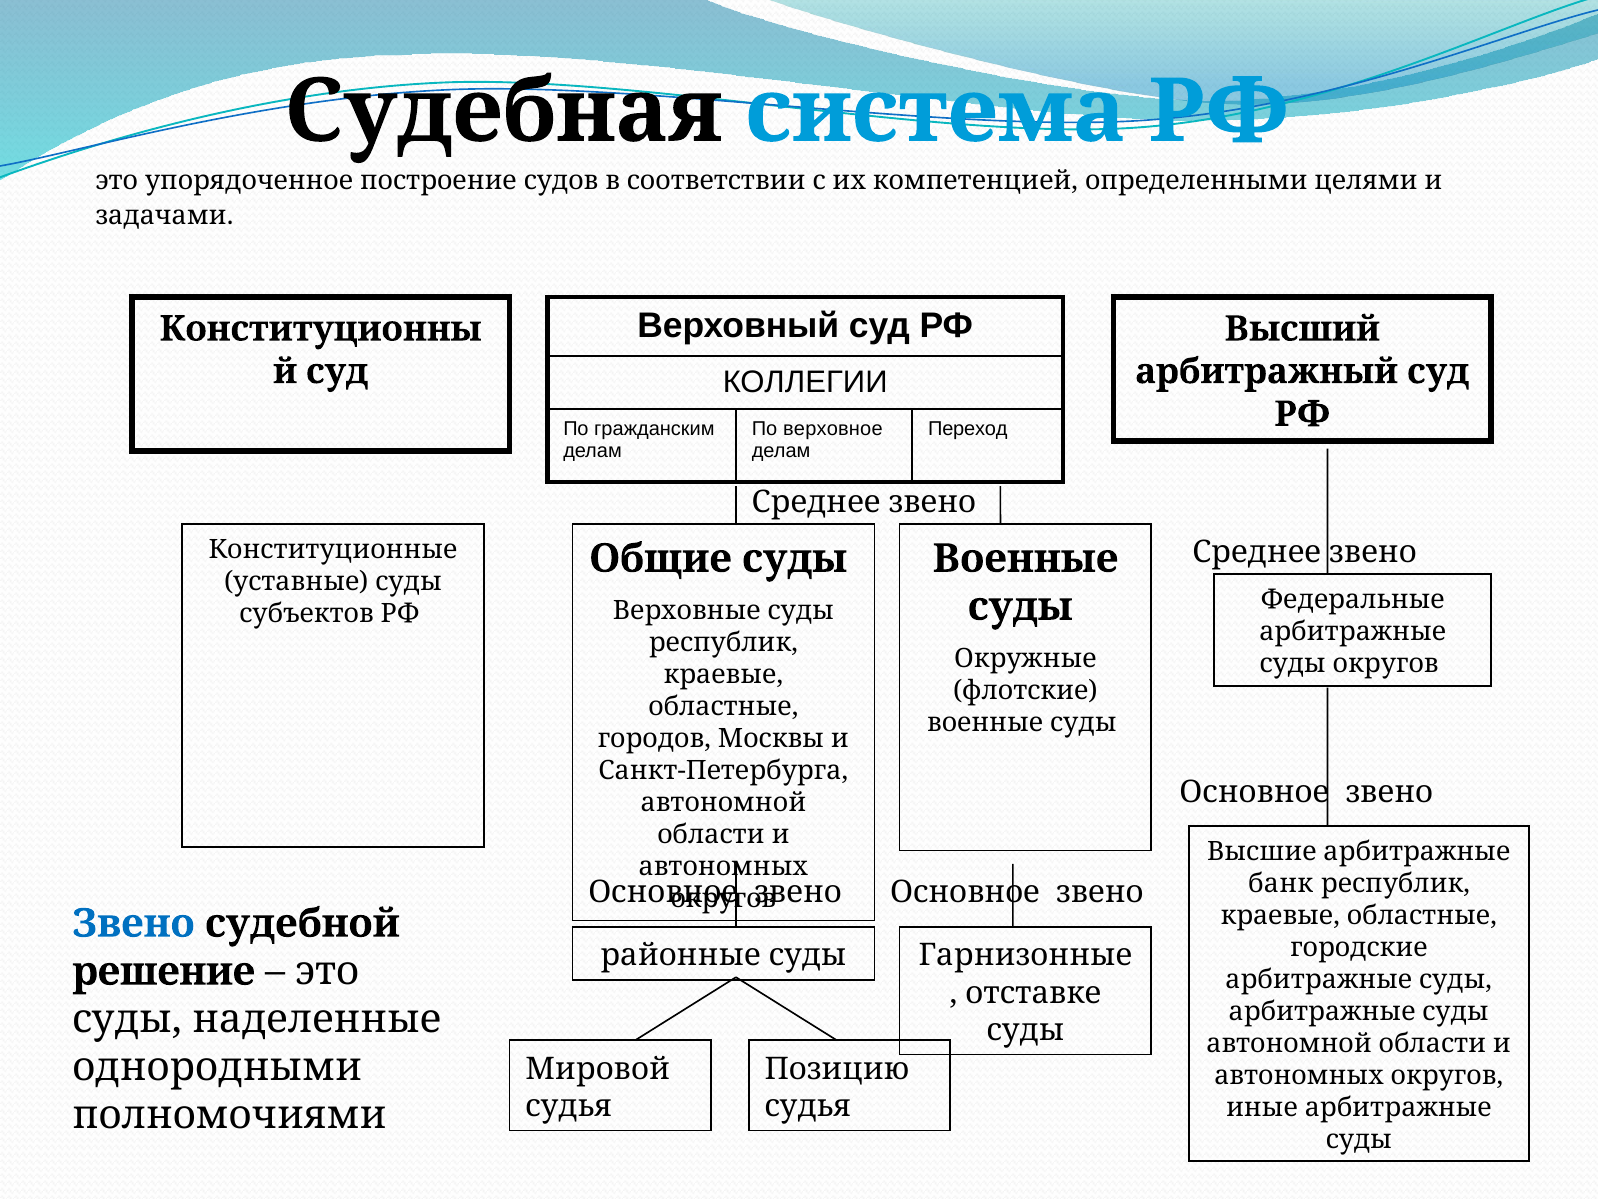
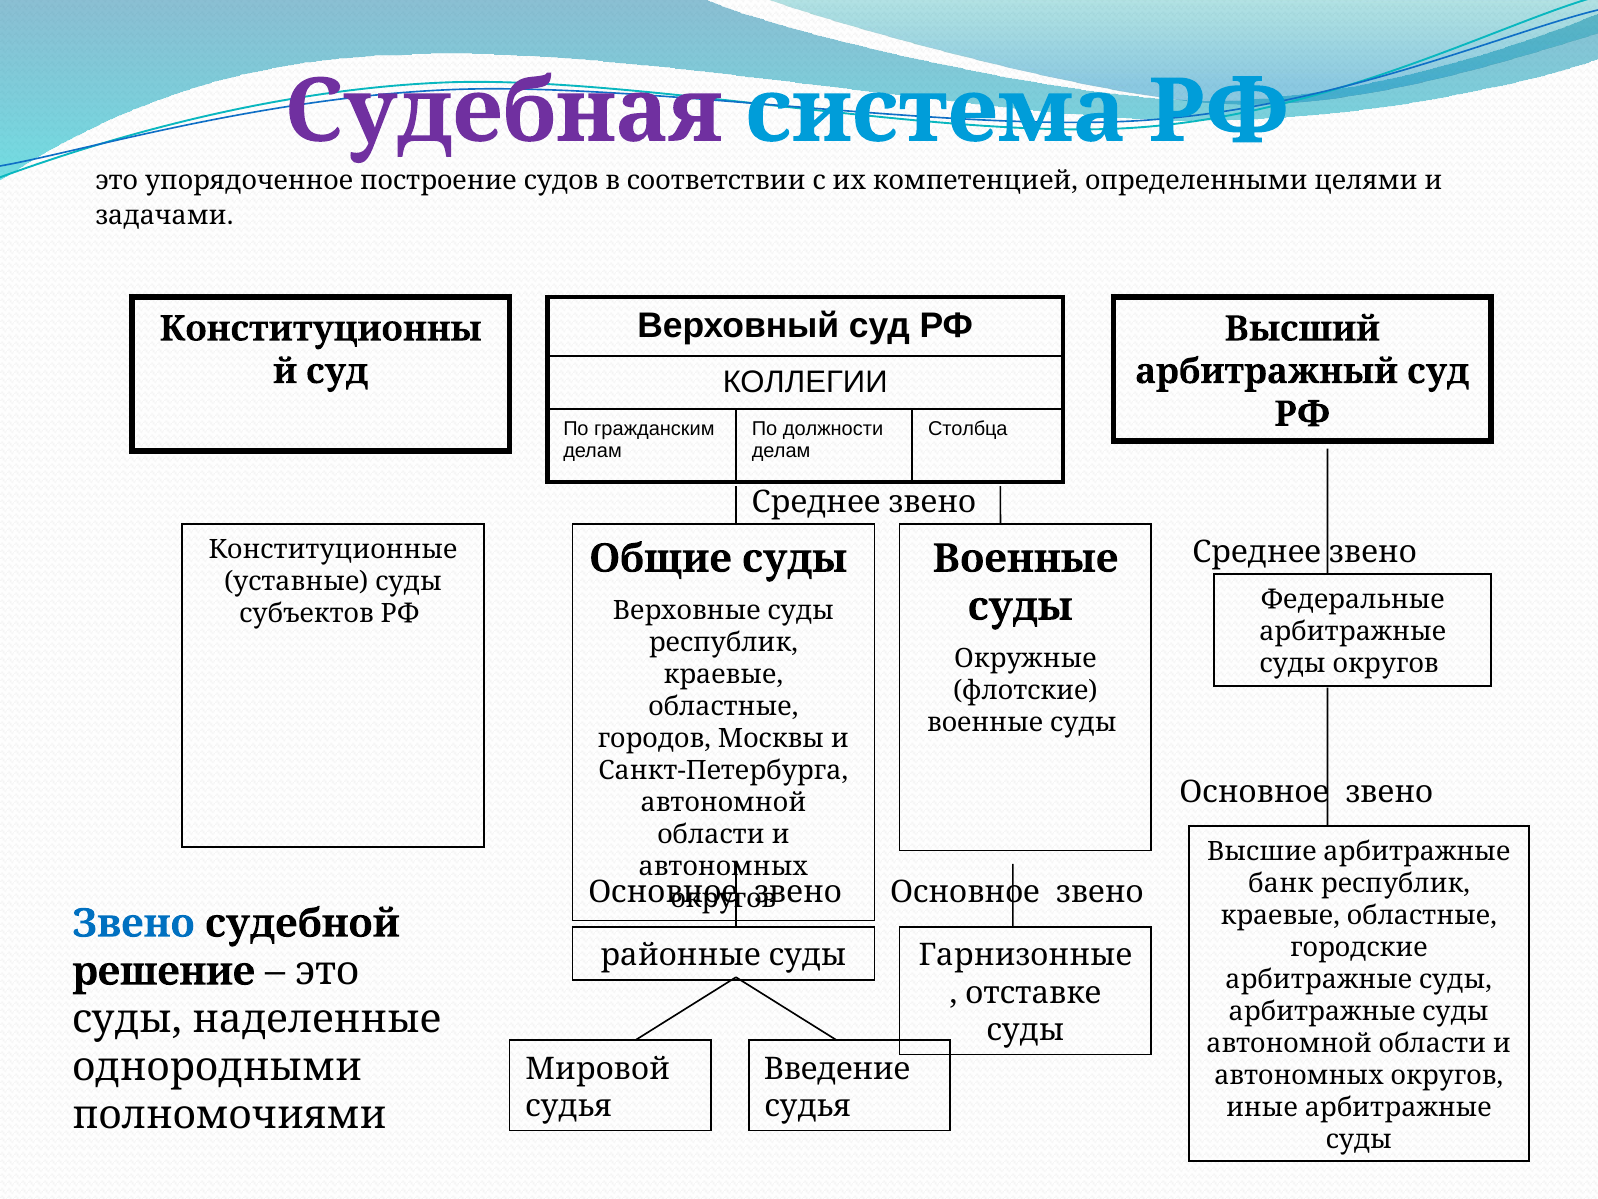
Судебная colour: black -> purple (504, 112)
верховное: верховное -> должности (833, 428)
Переход: Переход -> Столбца (968, 428)
Позицию: Позицию -> Введение (837, 1068)
